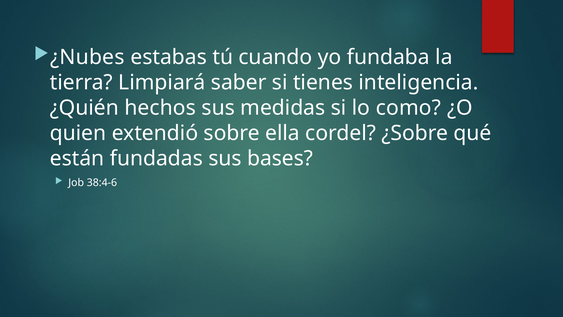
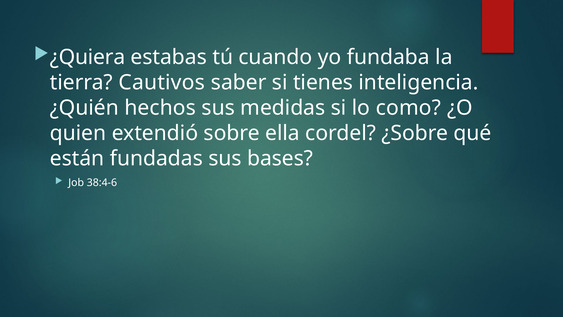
¿Nubes: ¿Nubes -> ¿Quiera (88, 57)
Limpiará: Limpiará -> Cautivos (162, 82)
